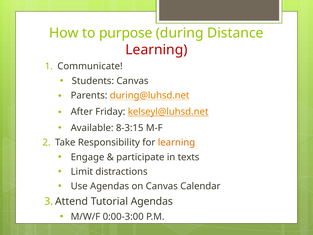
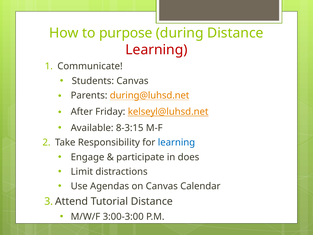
learning colour: orange -> blue (176, 142)
texts: texts -> does (189, 157)
Tutorial Agendas: Agendas -> Distance (152, 201)
0:00-3:00: 0:00-3:00 -> 3:00-3:00 (123, 216)
